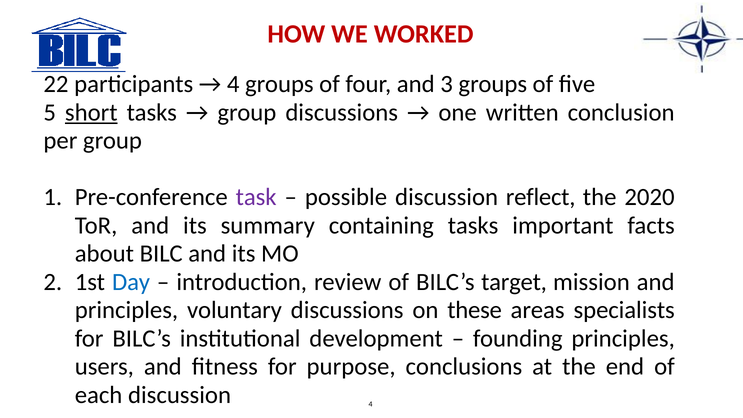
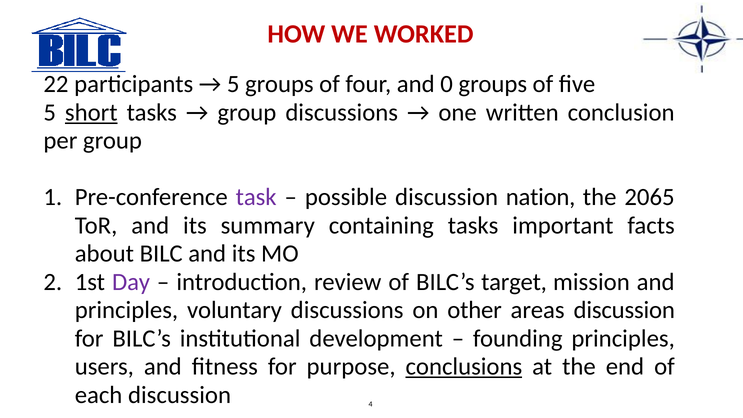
4: 4 -> 5 (233, 84)
3: 3 -> 0 (447, 84)
reflect: reflect -> nation (541, 197)
2020: 2020 -> 2065 (650, 197)
Day colour: blue -> purple (131, 282)
these: these -> other (475, 310)
areas specialists: specialists -> discussion (624, 310)
conclusions underline: none -> present (464, 367)
